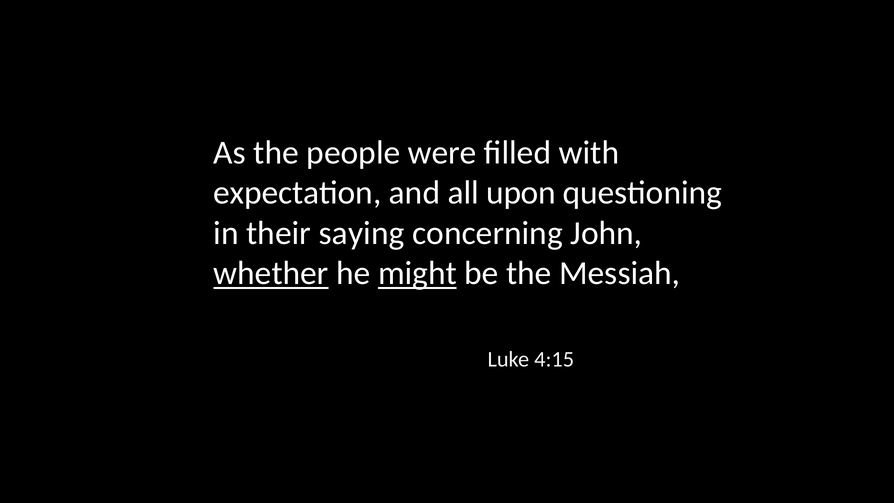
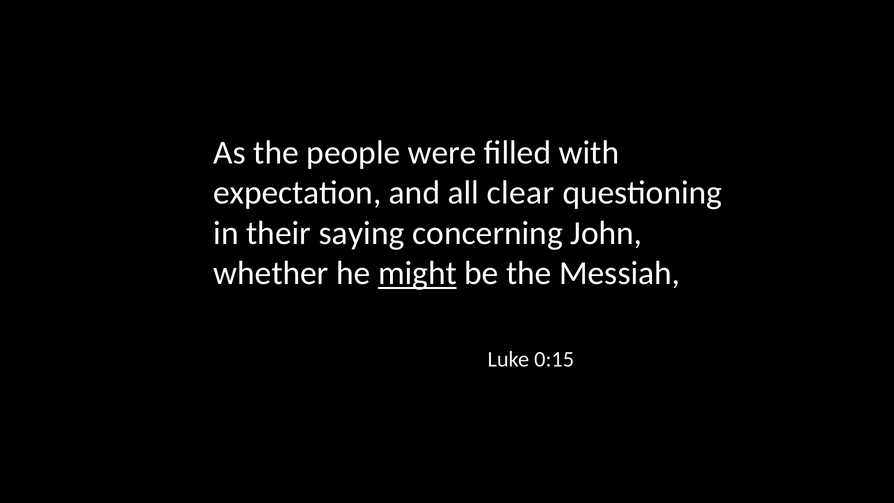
upon: upon -> clear (521, 193)
whether underline: present -> none (271, 273)
4:15: 4:15 -> 0:15 (554, 359)
